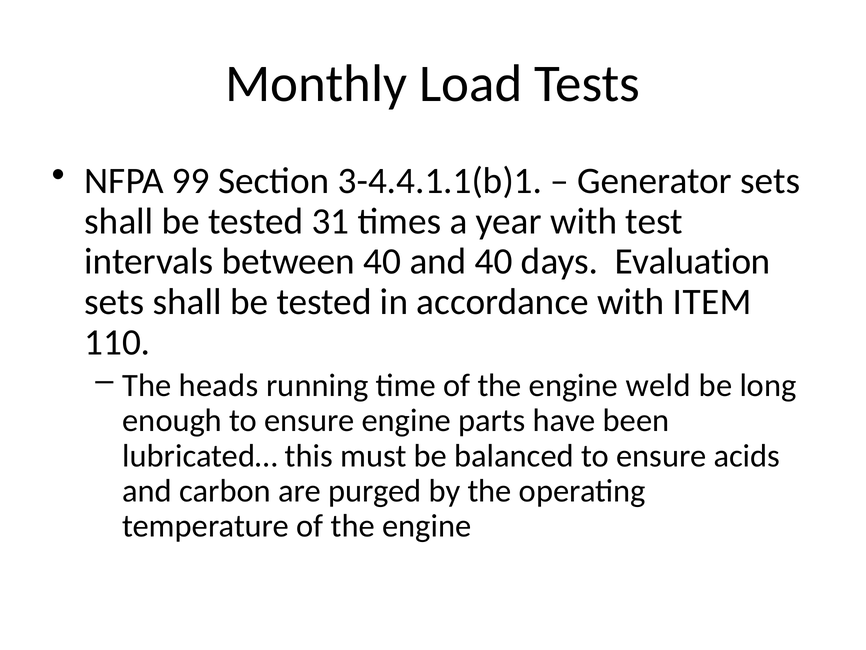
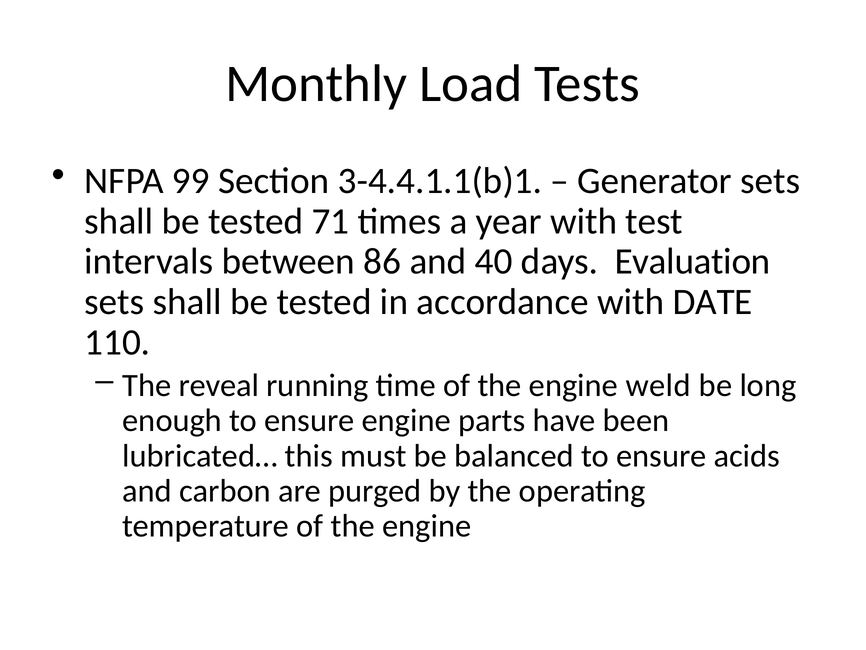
31: 31 -> 71 (330, 221)
between 40: 40 -> 86 (382, 261)
ITEM: ITEM -> DATE (713, 302)
heads: heads -> reveal (219, 385)
